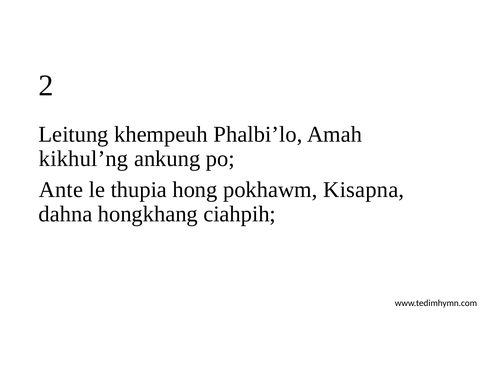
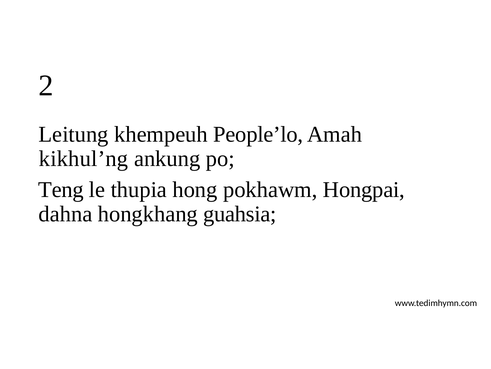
Phalbi’lo: Phalbi’lo -> People’lo (258, 134)
Ante: Ante -> Teng (61, 189)
Kisapna: Kisapna -> Hongpai (364, 189)
ciahpih: ciahpih -> guahsia (240, 214)
